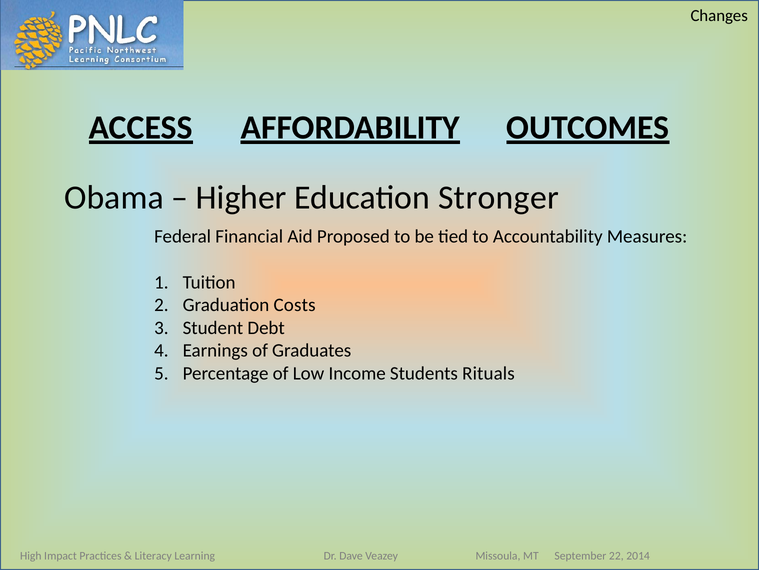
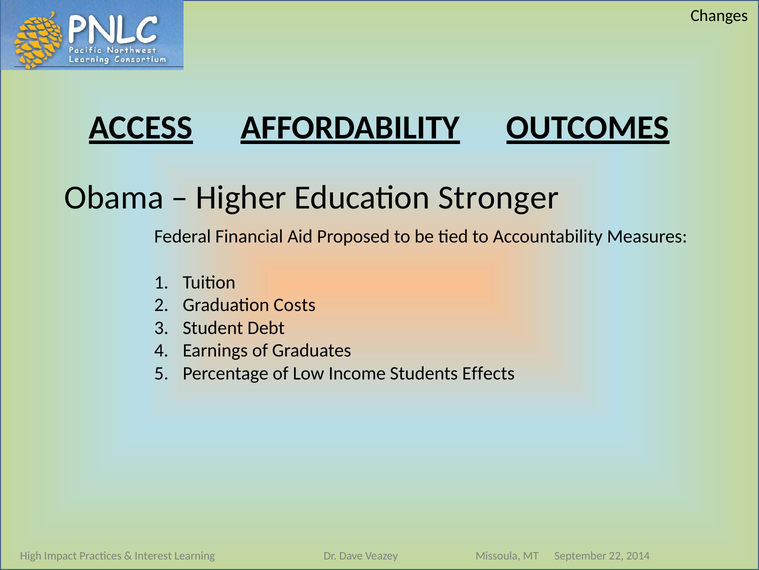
Rituals: Rituals -> Effects (489, 373)
Literacy: Literacy -> Interest (153, 555)
